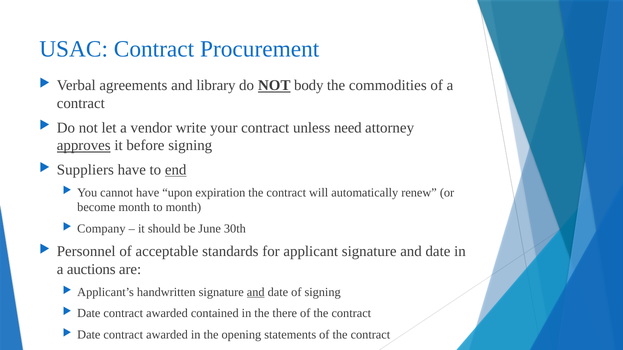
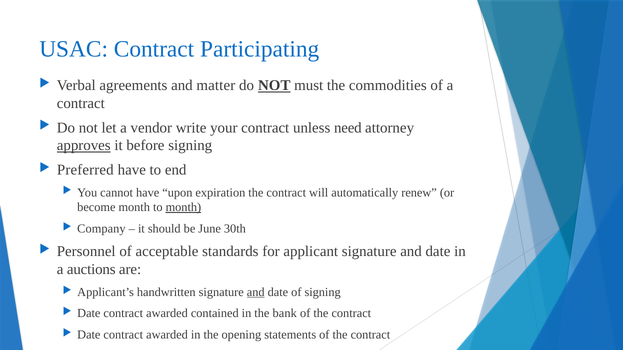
Procurement: Procurement -> Participating (260, 49)
library: library -> matter (216, 85)
body: body -> must (309, 85)
Suppliers: Suppliers -> Preferred (85, 170)
end underline: present -> none (176, 170)
month underline: none -> present (183, 208)
there: there -> bank (285, 314)
